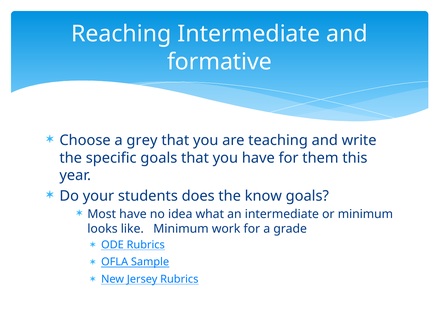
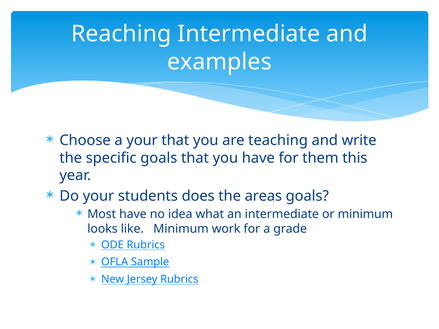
formative: formative -> examples (219, 62)
a grey: grey -> your (142, 140)
know: know -> areas (263, 196)
